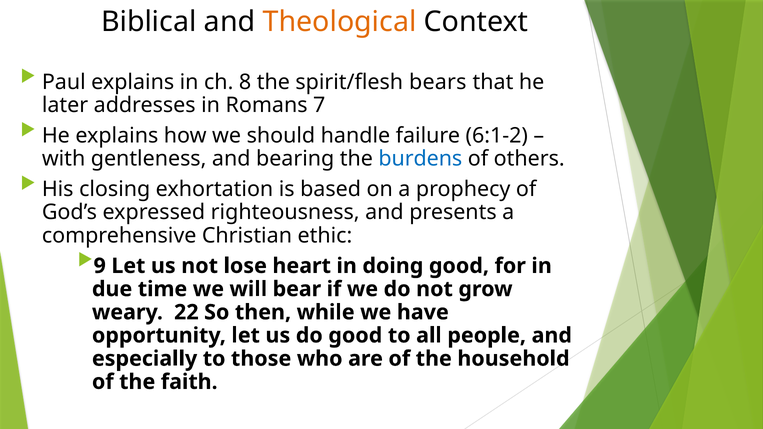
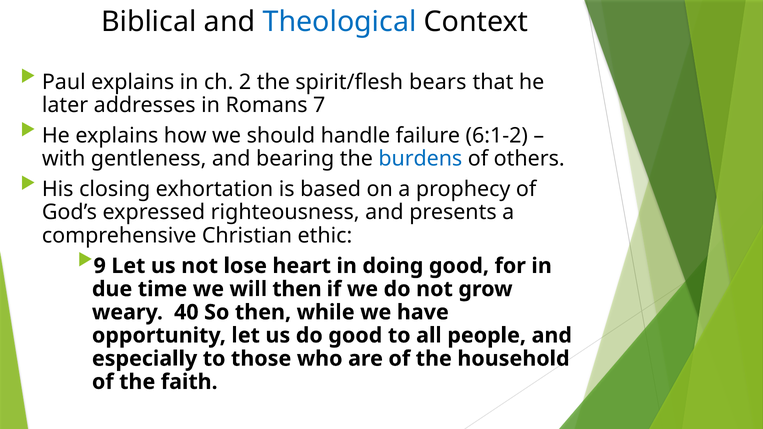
Theological colour: orange -> blue (340, 22)
8: 8 -> 2 (245, 82)
will bear: bear -> then (297, 289)
22: 22 -> 40 (186, 312)
